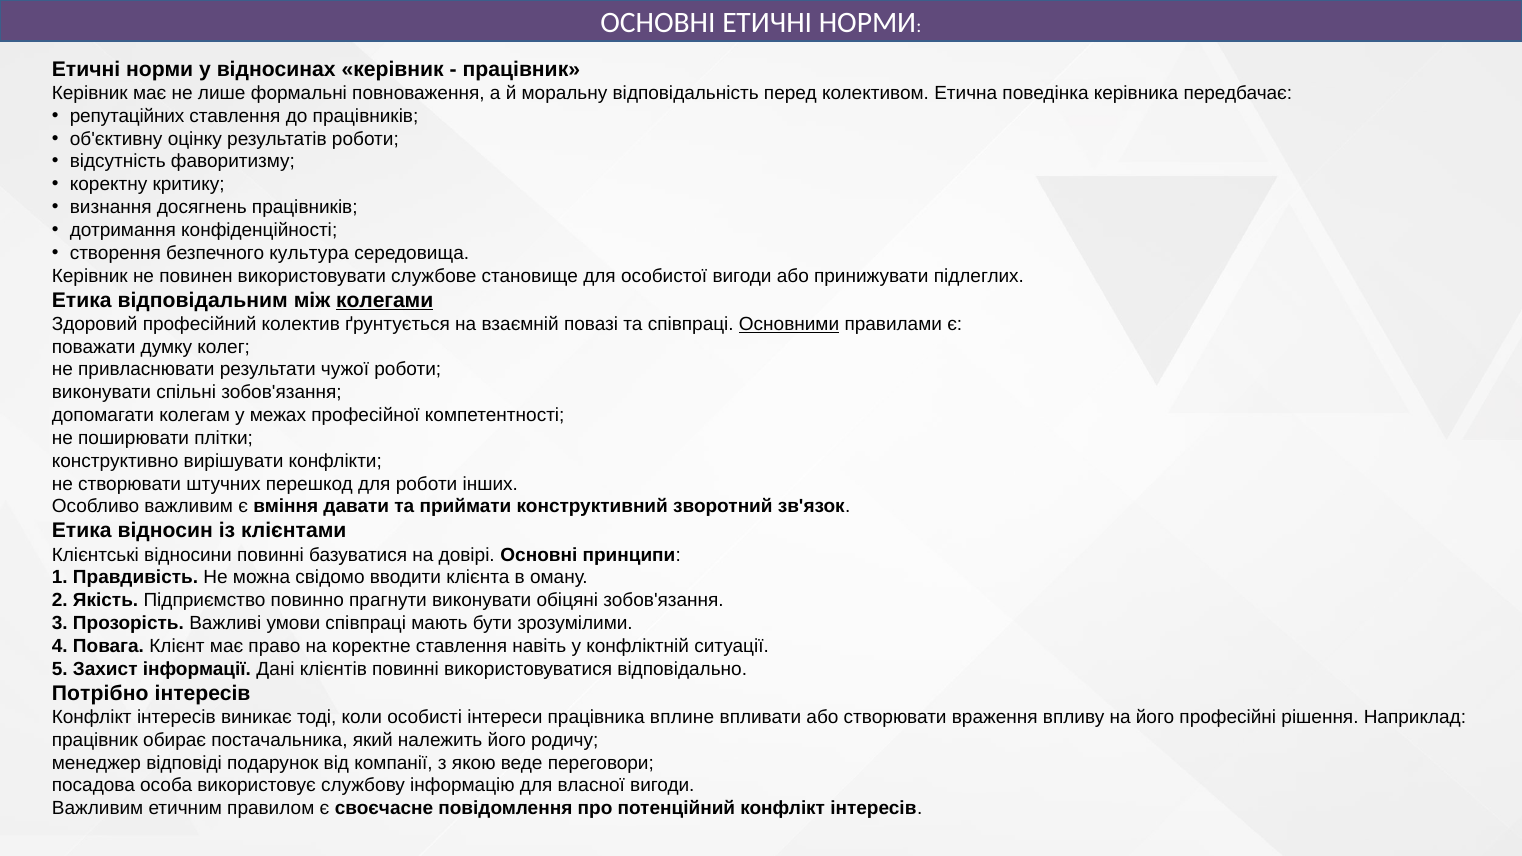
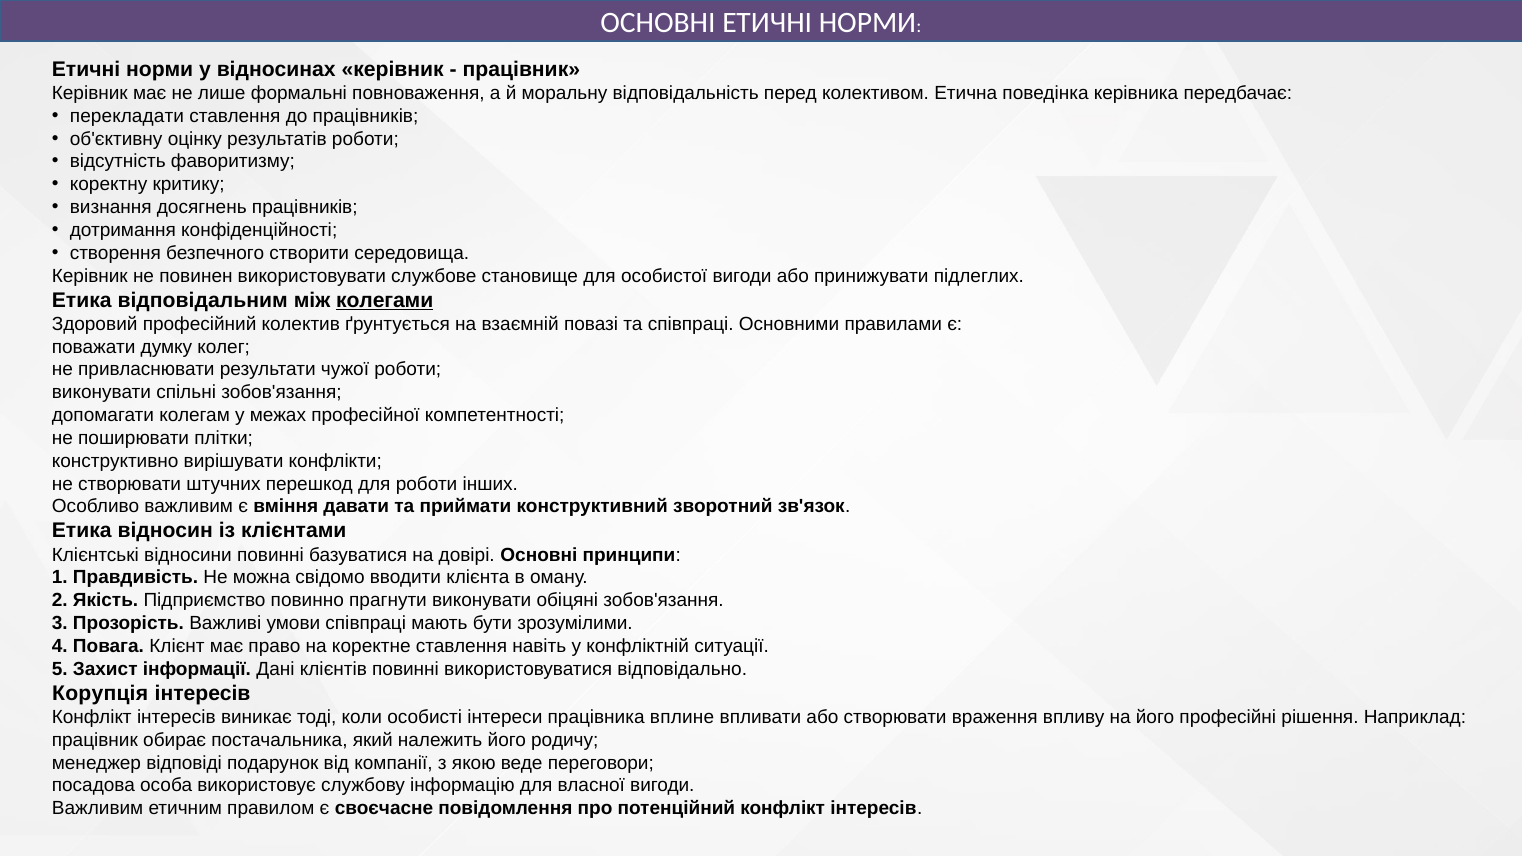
репутаційних: репутаційних -> перекладати (127, 116)
культура: культура -> створити (309, 253)
Основними underline: present -> none (789, 324)
Потрібно: Потрібно -> Корупція (100, 693)
